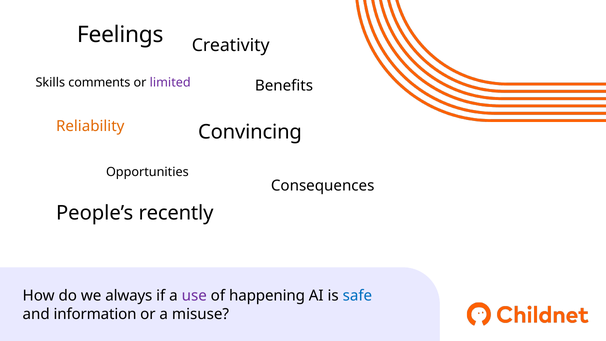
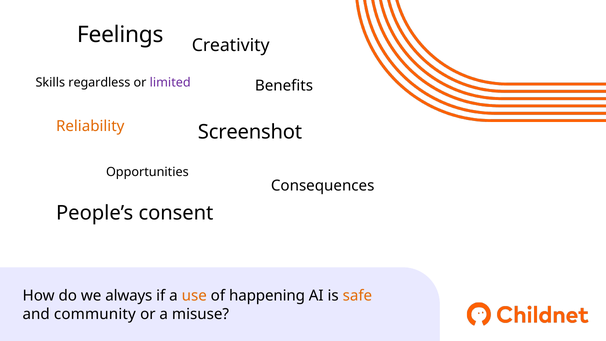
comments: comments -> regardless (99, 83)
Convincing: Convincing -> Screenshot (250, 132)
recently: recently -> consent (176, 213)
use colour: purple -> orange (194, 296)
safe colour: blue -> orange (357, 296)
information: information -> community (95, 314)
